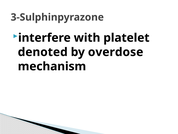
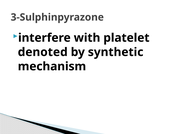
overdose: overdose -> synthetic (116, 52)
